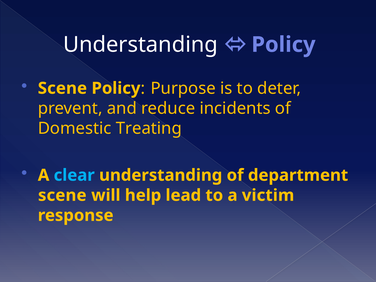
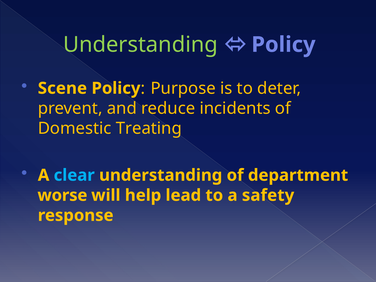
Understanding colour: white -> light green (141, 45)
scene: scene -> worse (62, 195)
victim: victim -> safety (268, 195)
